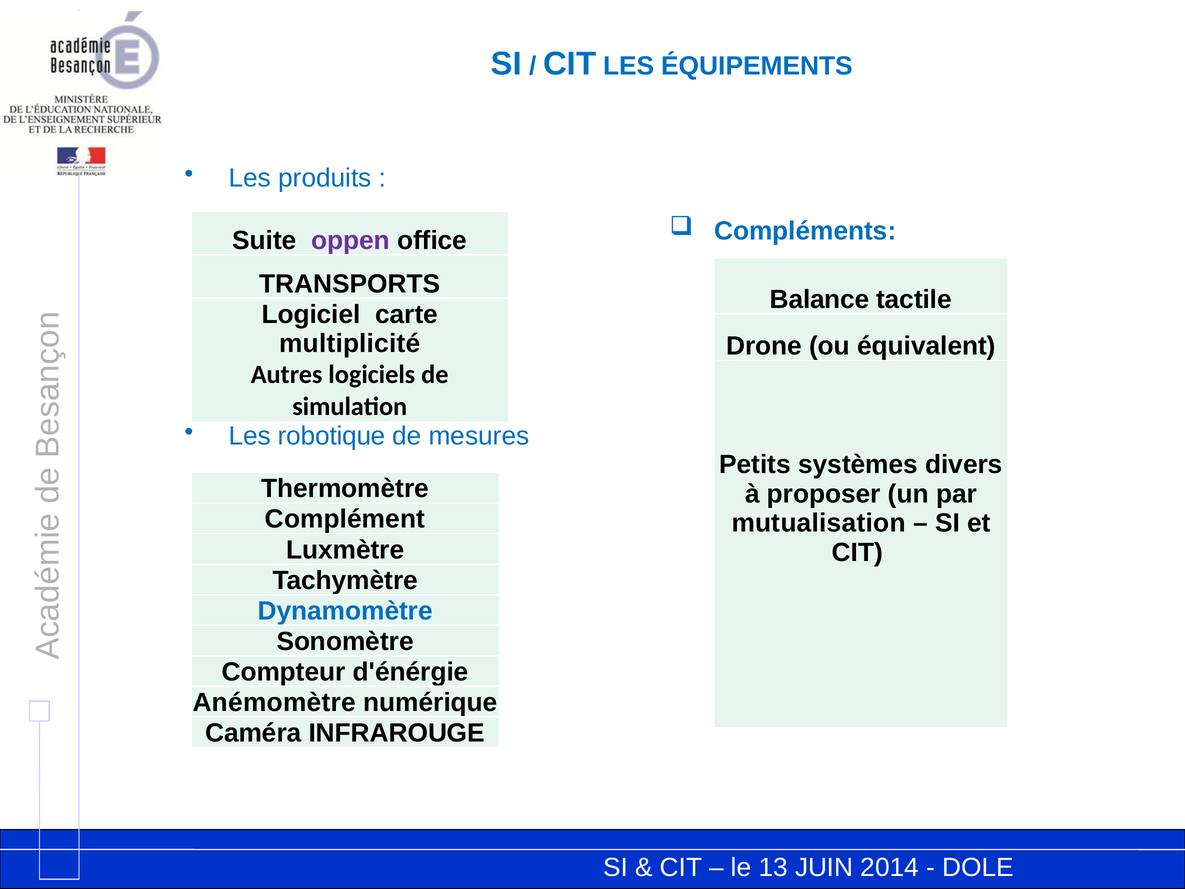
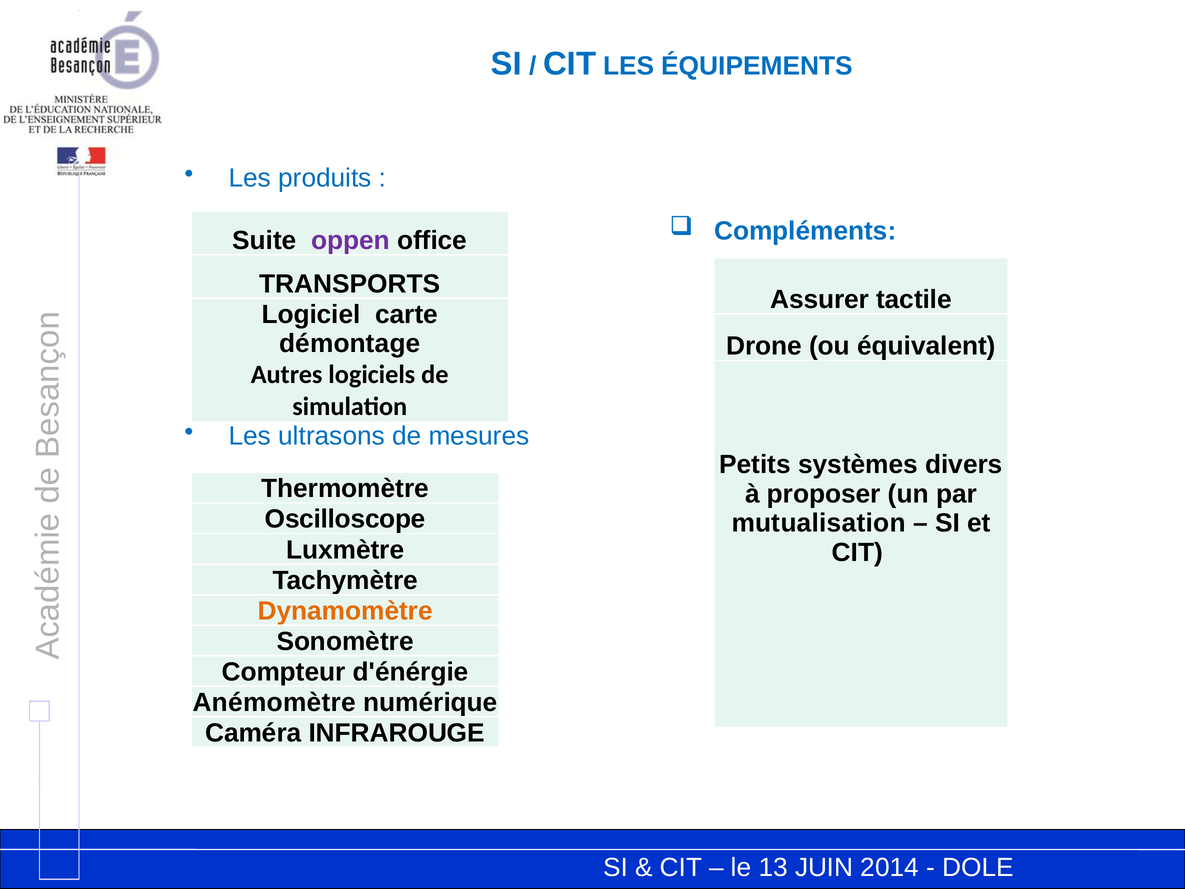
Balance: Balance -> Assurer (820, 300)
multiplicité: multiplicité -> démontage (350, 344)
robotique: robotique -> ultrasons (332, 436)
Complément: Complément -> Oscilloscope (345, 519)
Dynamomètre colour: blue -> orange (345, 611)
